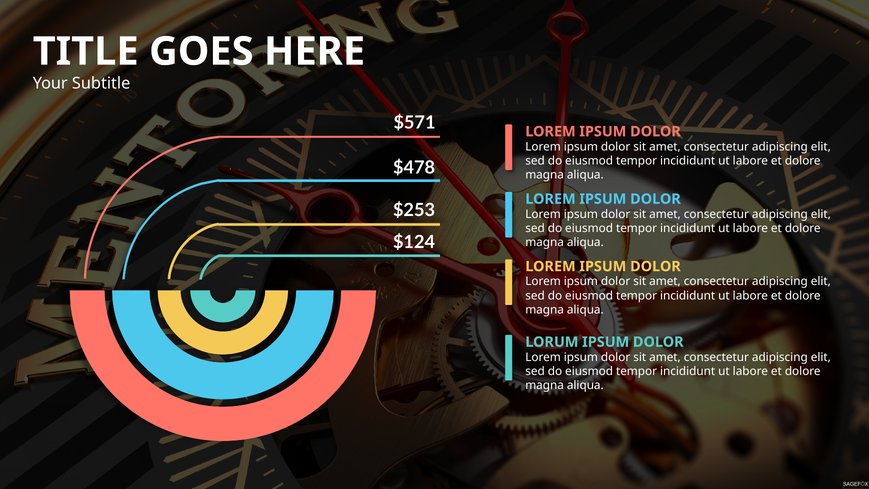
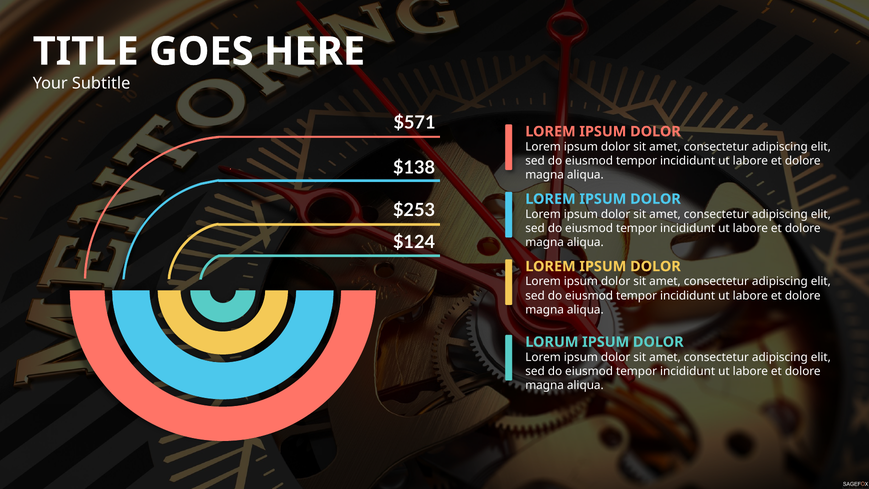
$478: $478 -> $138 (414, 168)
